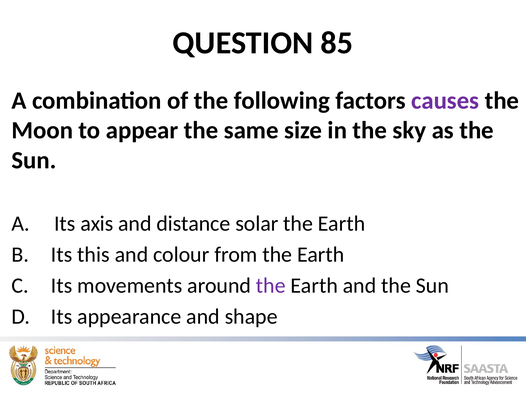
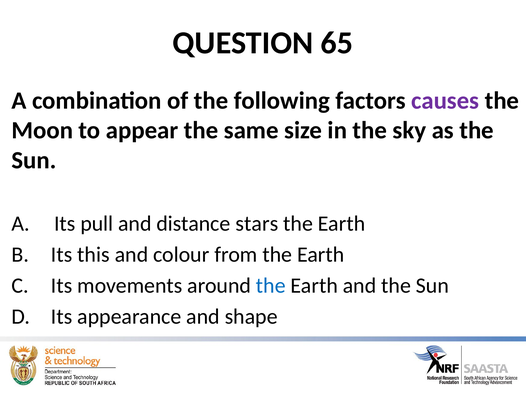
85: 85 -> 65 (337, 43)
axis: axis -> pull (97, 224)
solar: solar -> stars (257, 224)
the colour: purple -> blue (271, 286)
